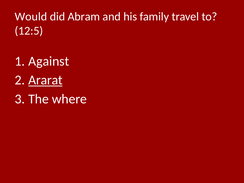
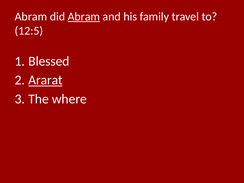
Would: Would -> Abram (31, 16)
Abram underline: none -> present (84, 16)
Against: Against -> Blessed (49, 61)
